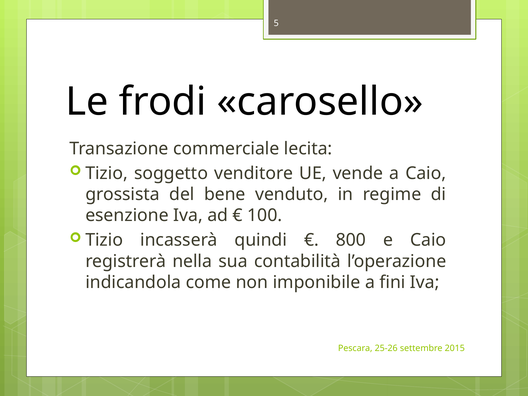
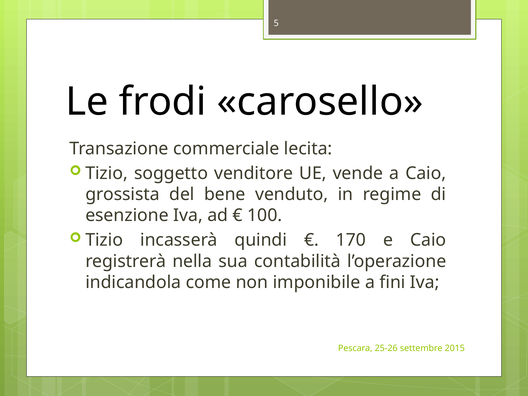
800: 800 -> 170 (351, 240)
